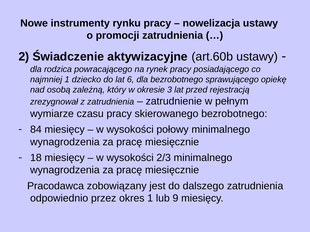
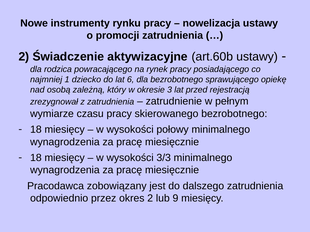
84: 84 -> 18 (36, 130)
2/3: 2/3 -> 3/3 (164, 158)
okres 1: 1 -> 2 (150, 199)
